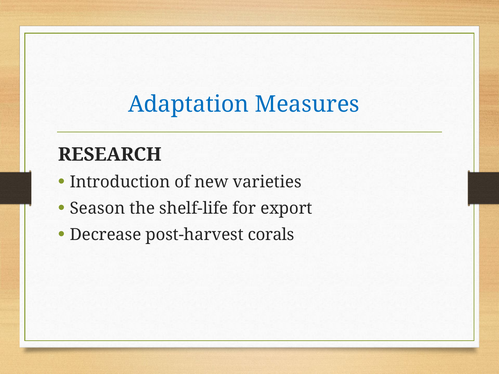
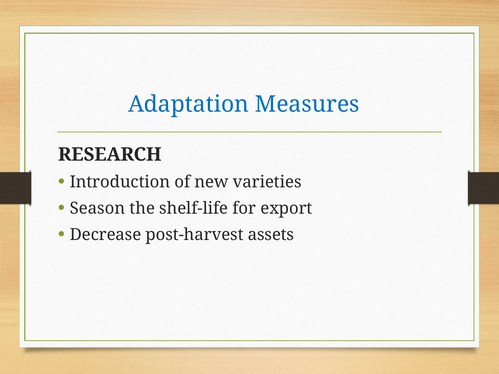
corals: corals -> assets (271, 235)
